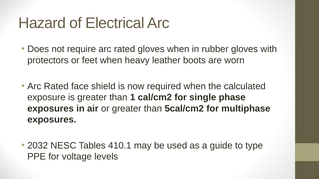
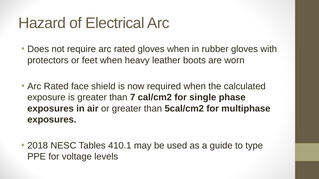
1: 1 -> 7 (133, 98)
2032: 2032 -> 2018 (38, 146)
